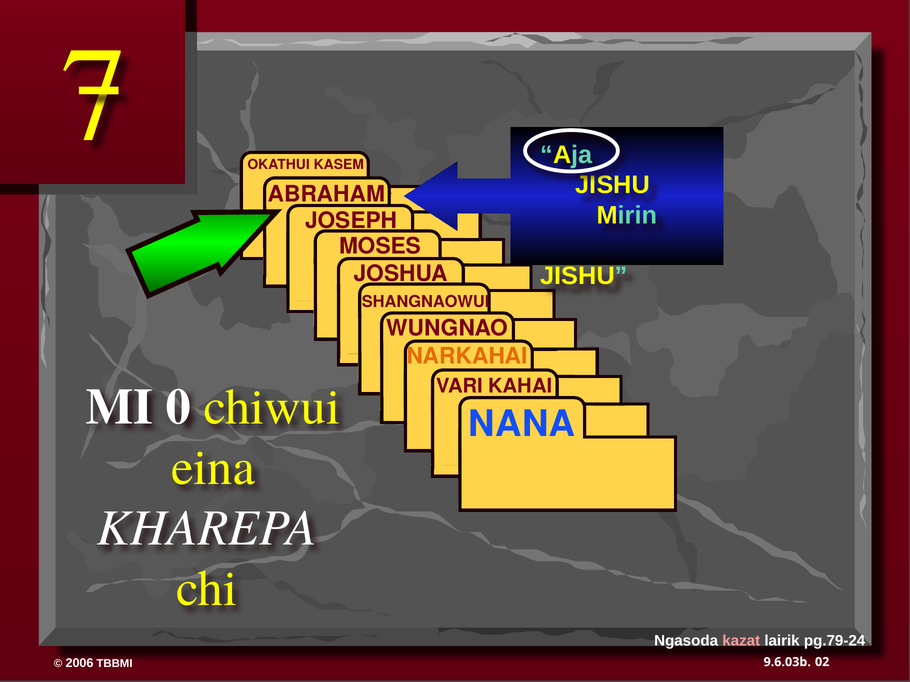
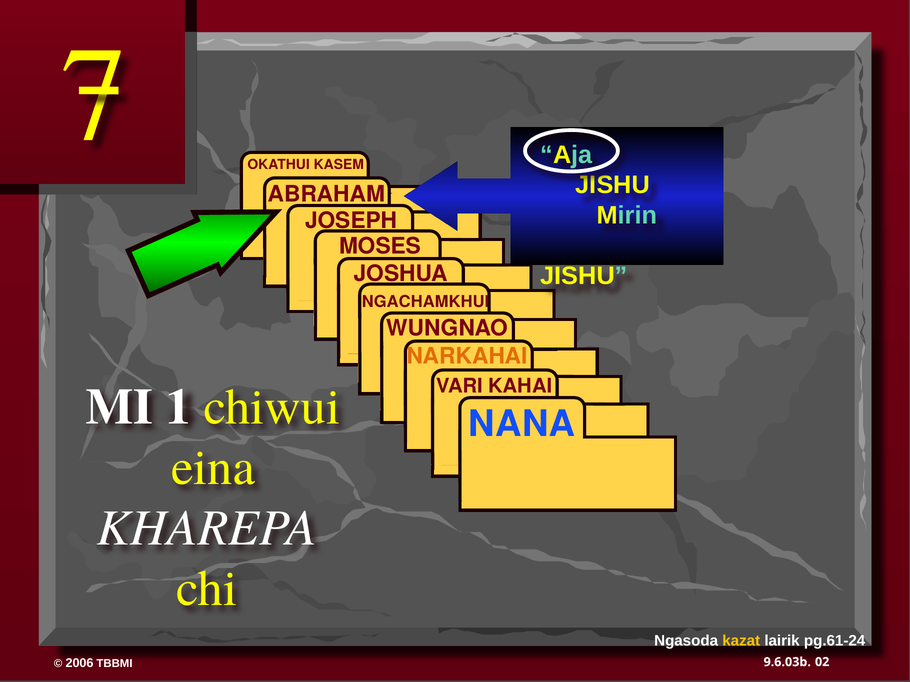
SHANGNAOWUI: SHANGNAOWUI -> NGACHAMKHUI (426, 302)
0: 0 -> 1 (178, 407)
kazat colour: pink -> yellow (741, 641)
pg.79-24: pg.79-24 -> pg.61-24 (835, 641)
